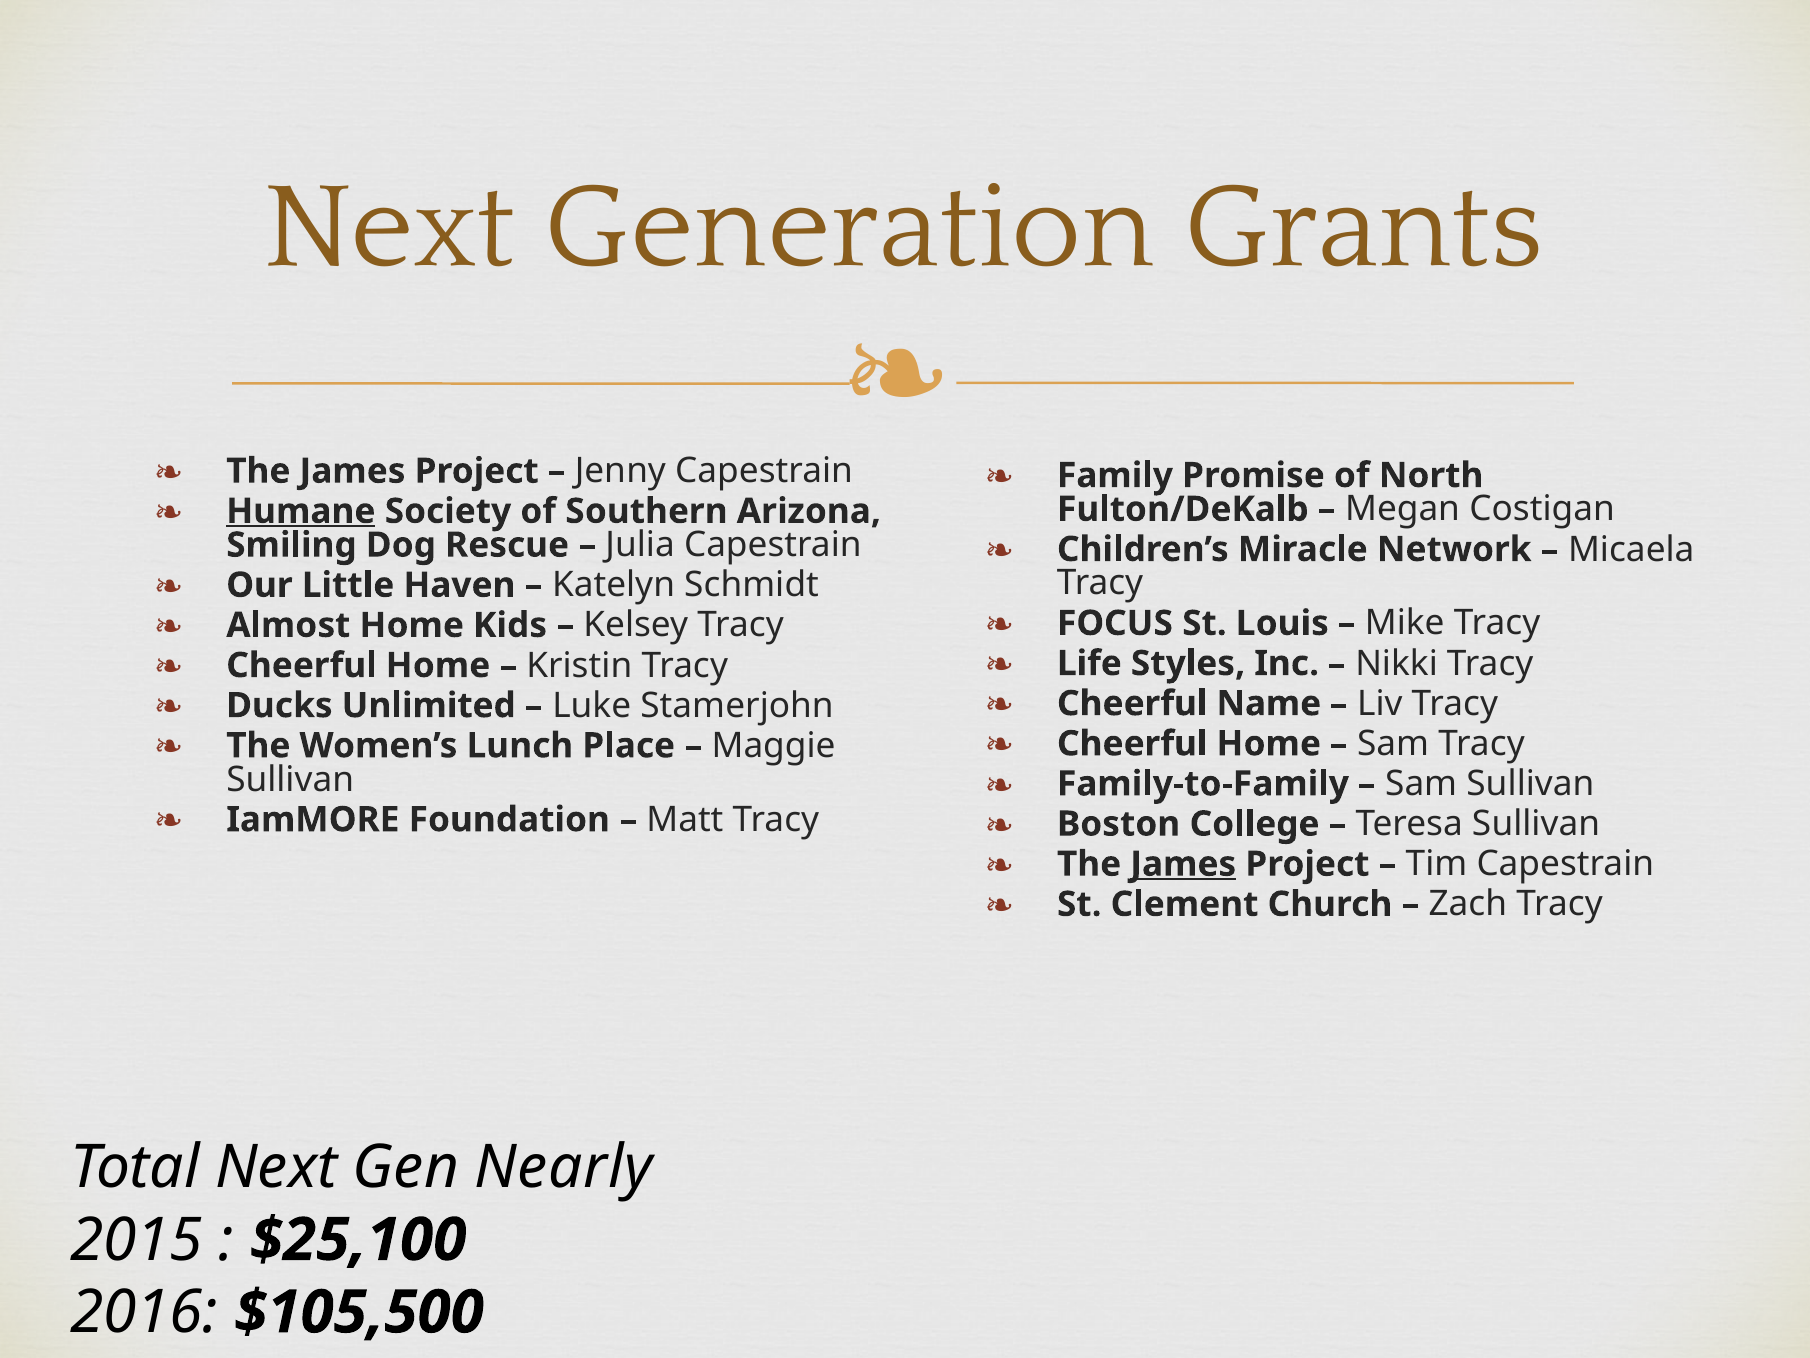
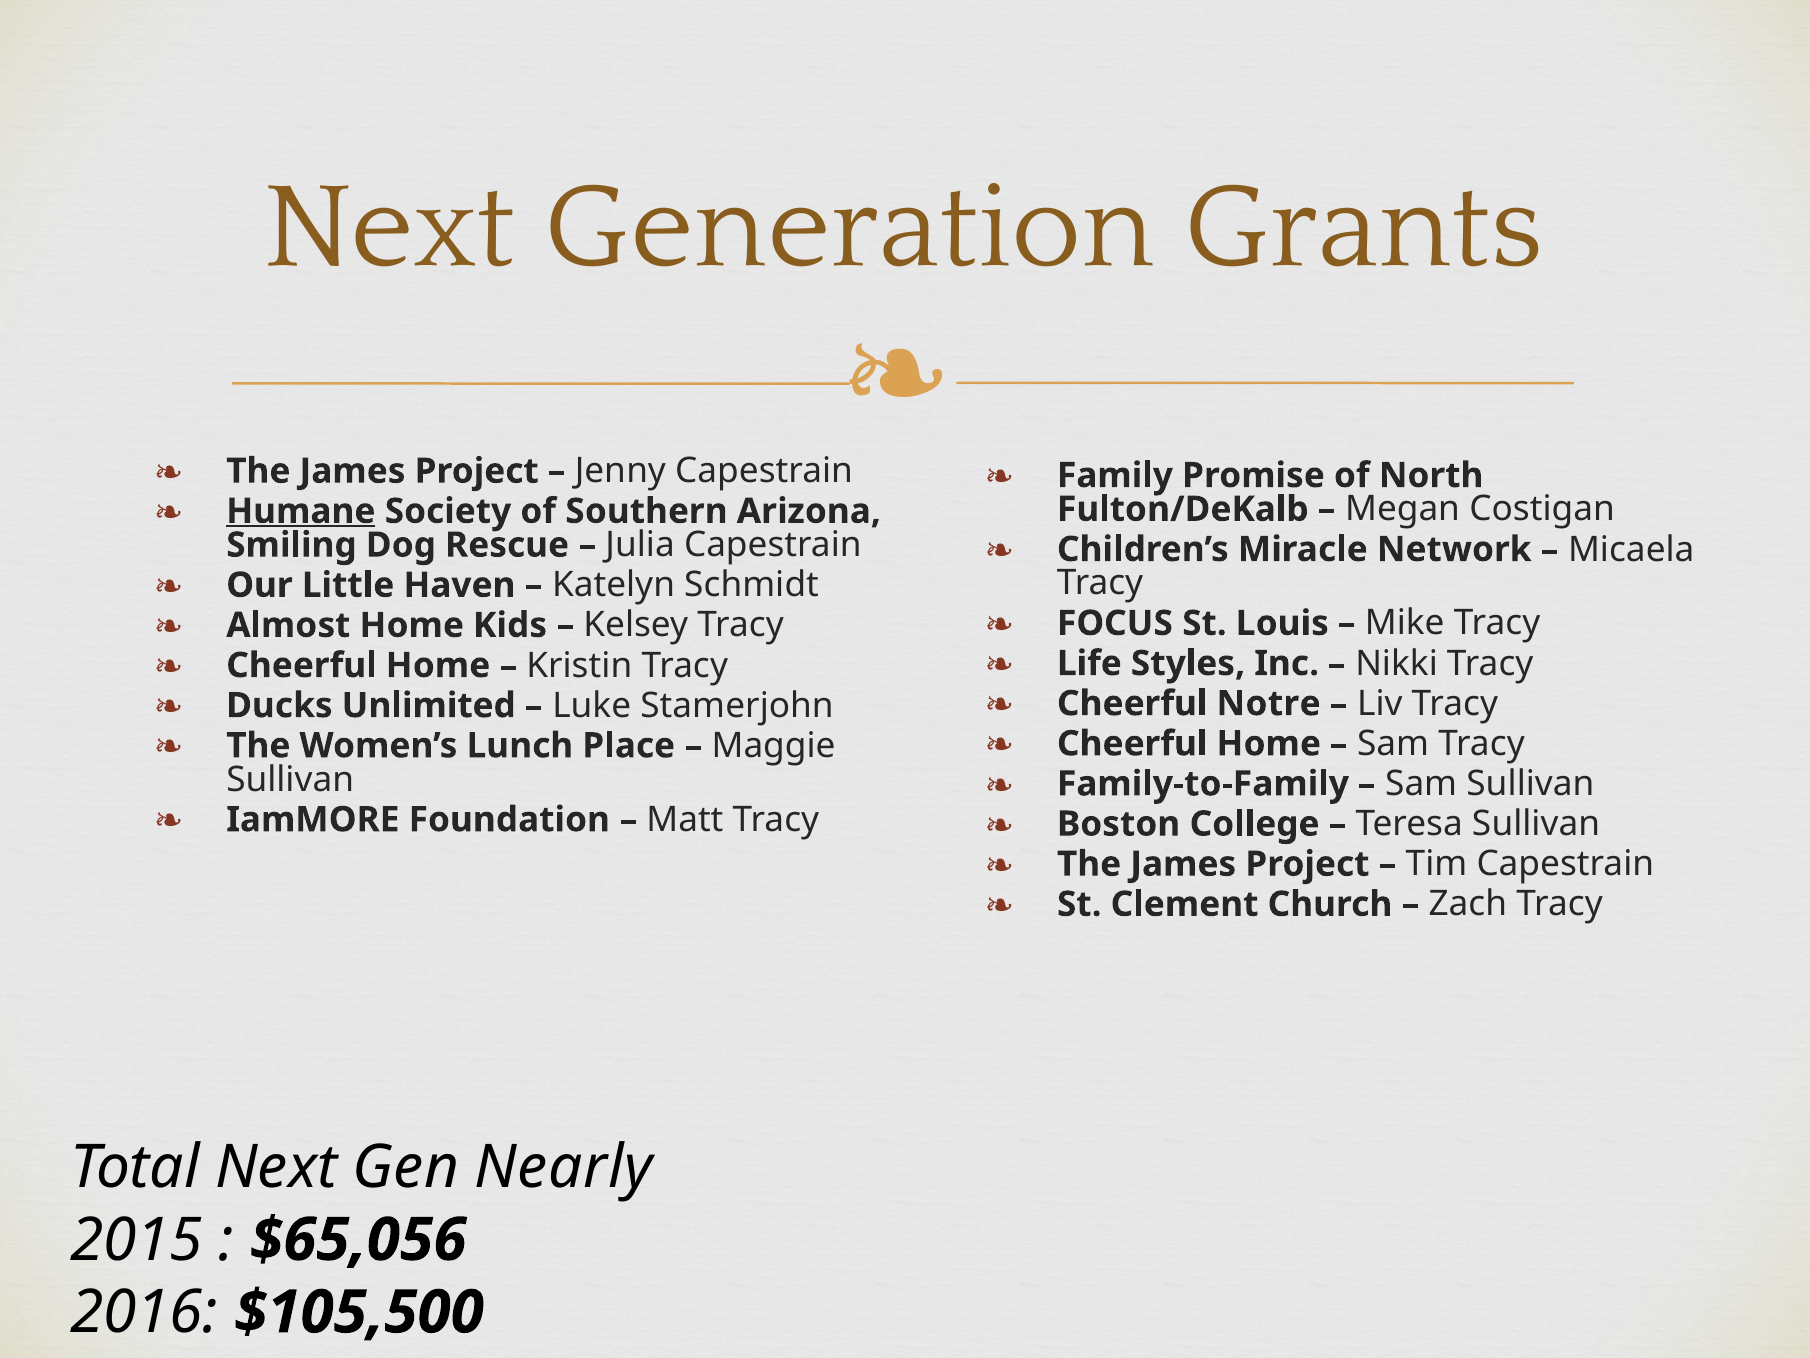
Name: Name -> Notre (1269, 703)
James underline: present -> none (1183, 864)
$25,100: $25,100 -> $65,056 (358, 1240)
